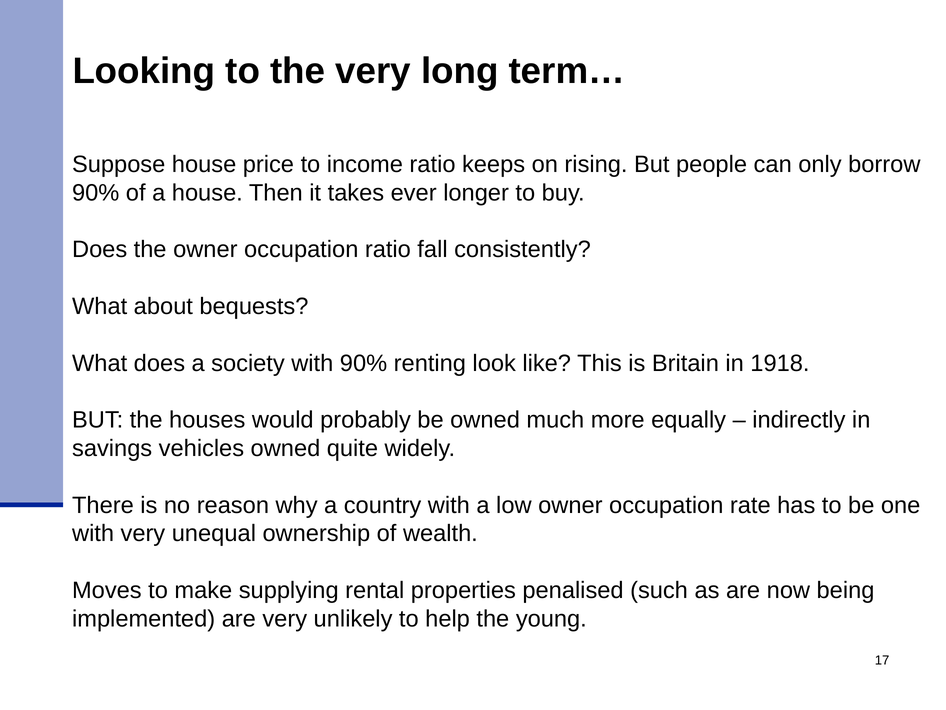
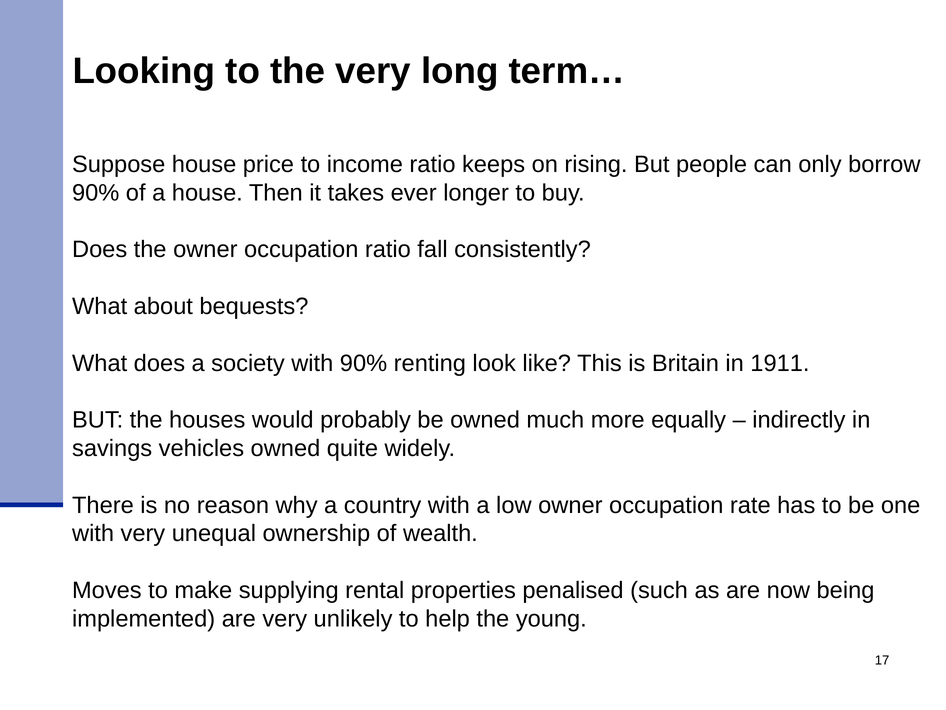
1918: 1918 -> 1911 (780, 363)
